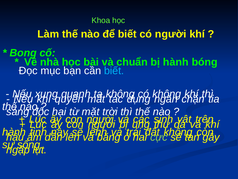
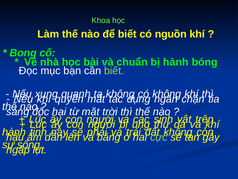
có người: người -> nguồn (171, 34)
biết colour: light blue -> light green (114, 71)
lênh: lênh -> phải (97, 132)
